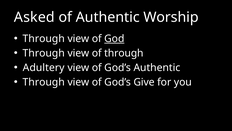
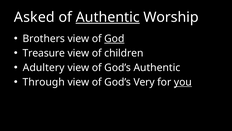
Authentic underline: none -> present (108, 17)
Through: Through -> Brothers (44, 39)
Through: Through -> Treasure (44, 53)
of through: through -> children (124, 53)
Give: Give -> Very (144, 82)
you underline: none -> present (183, 82)
